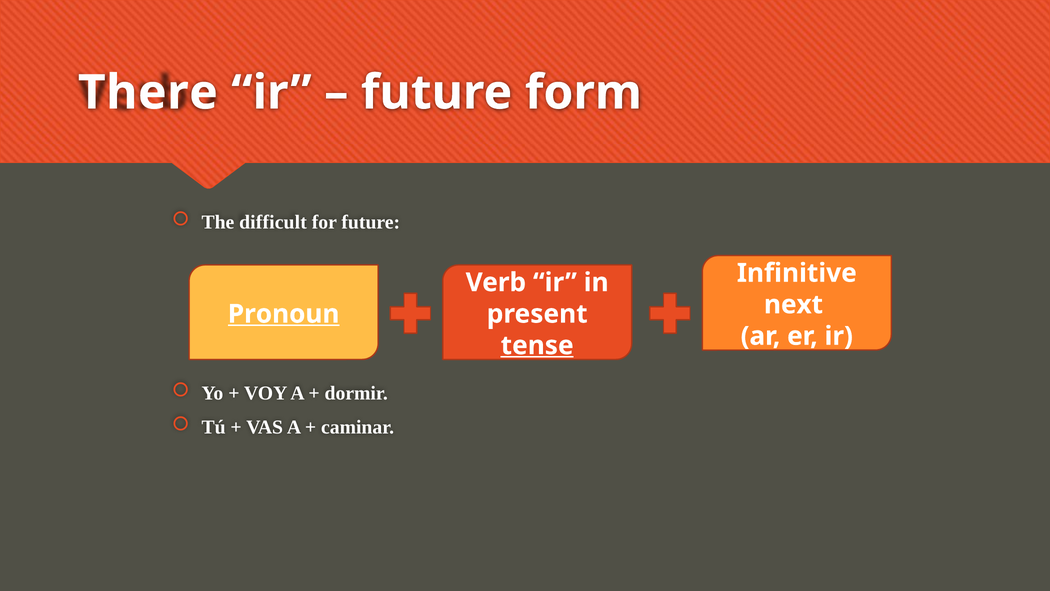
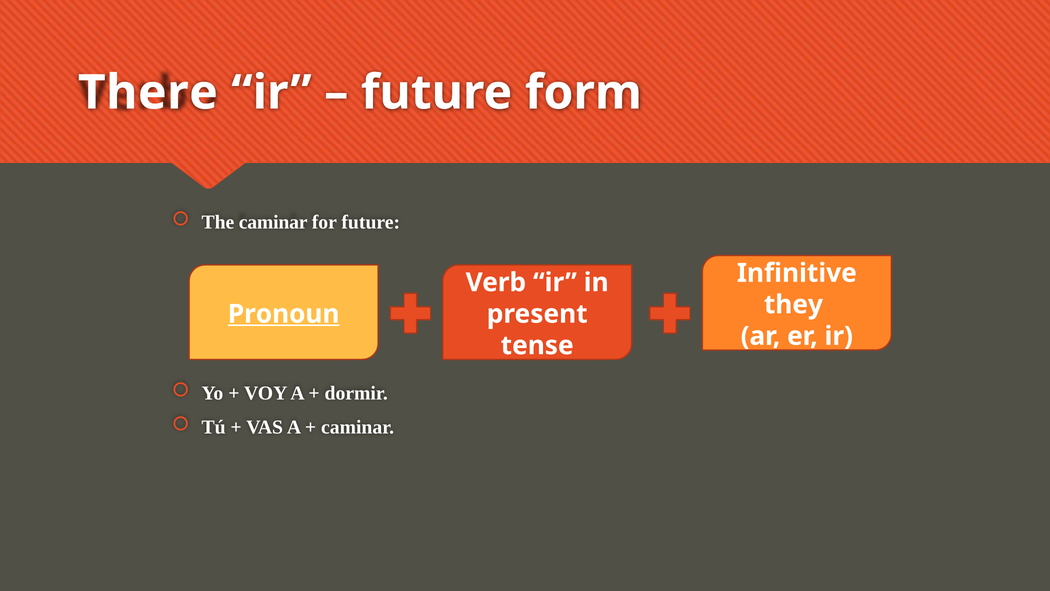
The difficult: difficult -> caminar (273, 222)
next: next -> they (793, 304)
tense underline: present -> none (537, 345)
